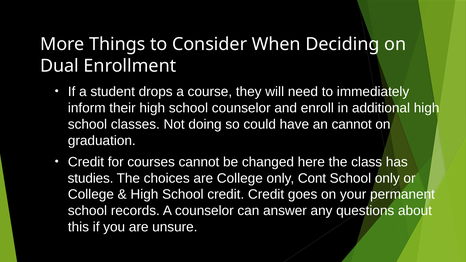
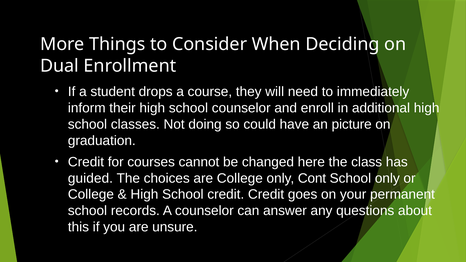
an cannot: cannot -> picture (352, 124)
studies: studies -> guided (90, 178)
